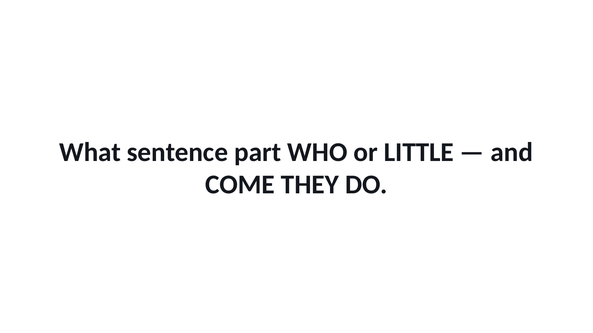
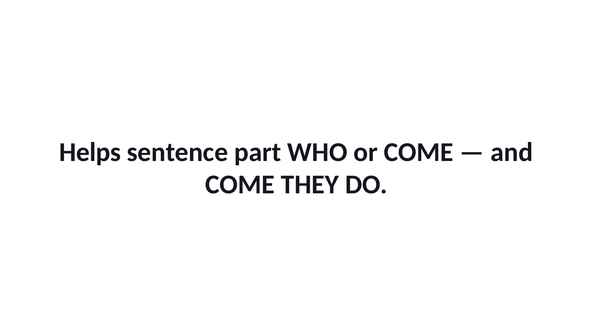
What: What -> Helps (90, 152)
or LITTLE: LITTLE -> COME (419, 152)
